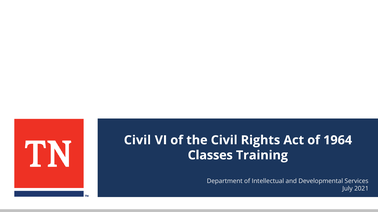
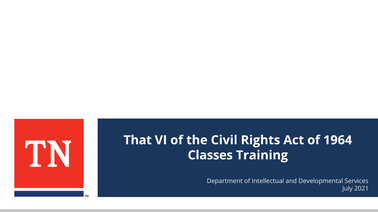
Civil: Civil -> That (138, 141)
